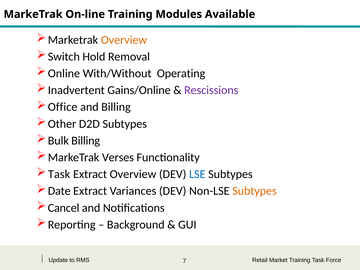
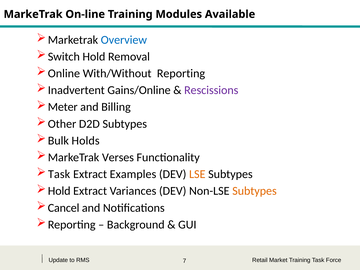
Overview colour: orange -> blue (124, 40)
With/Without Operating: Operating -> Reporting (181, 73)
Office: Office -> Meter (63, 107)
Bulk Billing: Billing -> Holds (86, 141)
Extract Overview: Overview -> Examples (133, 174)
LSE colour: blue -> orange (197, 174)
Date: Date -> Hold (59, 191)
